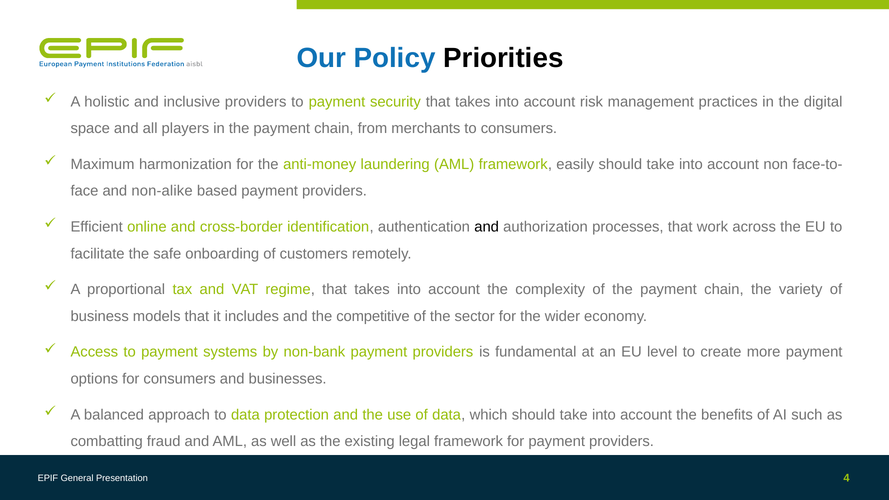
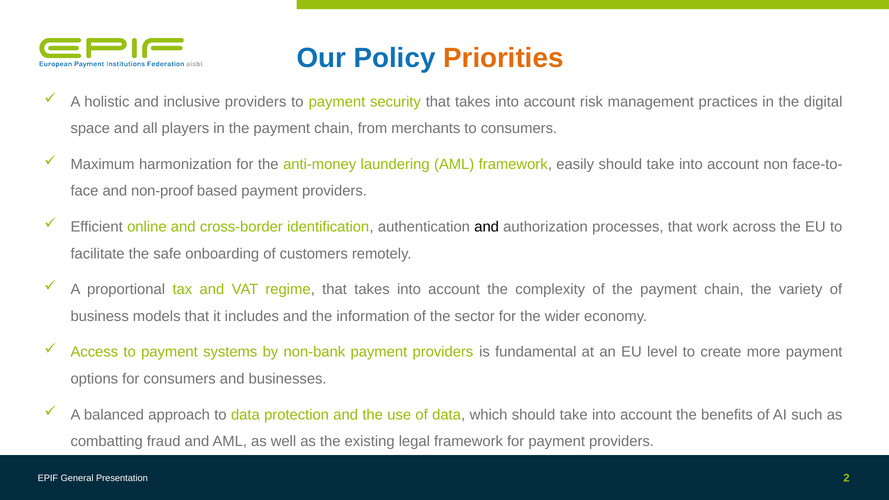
Priorities colour: black -> orange (503, 58)
non-alike: non-alike -> non-proof (162, 191)
competitive: competitive -> information (373, 316)
4: 4 -> 2 (847, 478)
